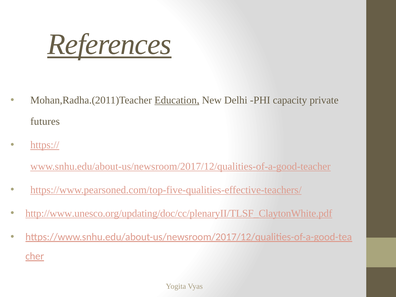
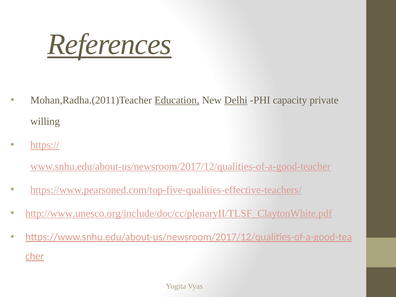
Delhi underline: none -> present (236, 100)
futures: futures -> willing (45, 122)
http://www.unesco.org/updating/doc/cc/plenaryII/TLSF_ClaytonWhite.pdf: http://www.unesco.org/updating/doc/cc/plenaryII/TLSF_ClaytonWhite.pdf -> http://www.unesco.org/include/doc/cc/plenaryII/TLSF_ClaytonWhite.pdf (179, 213)
